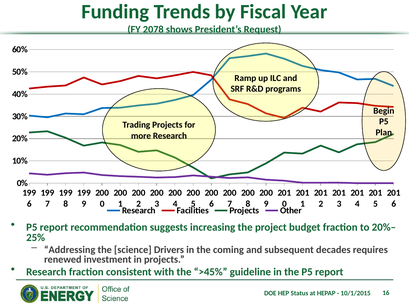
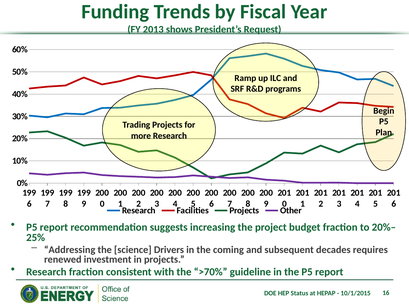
2078: 2078 -> 2013 (153, 29)
>45%: >45% -> >70% (211, 272)
